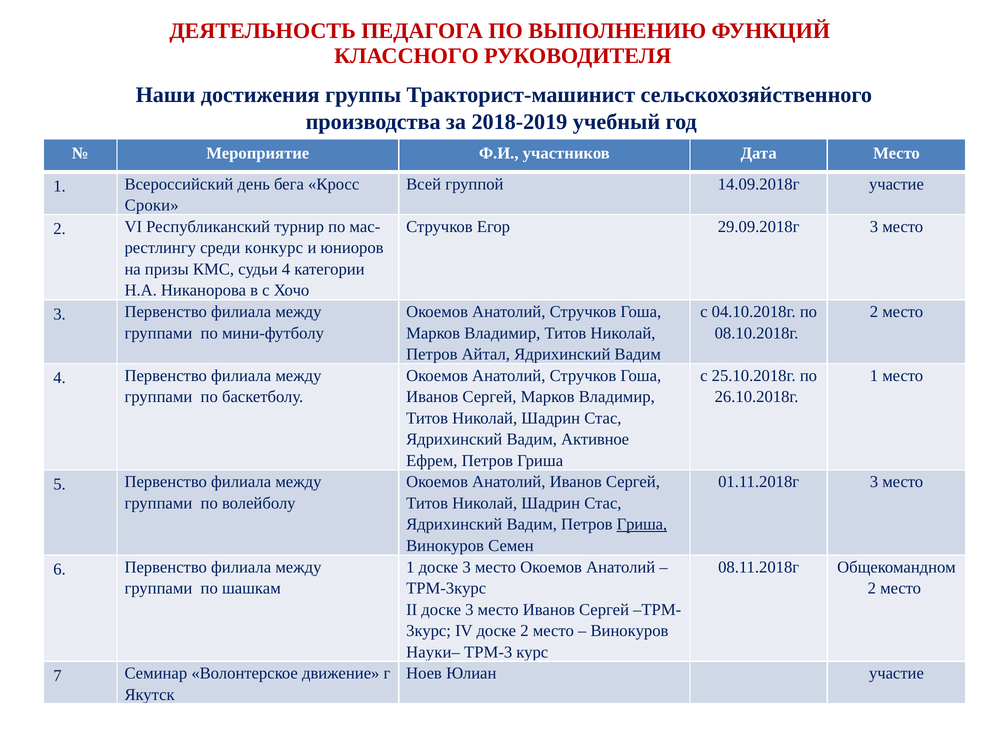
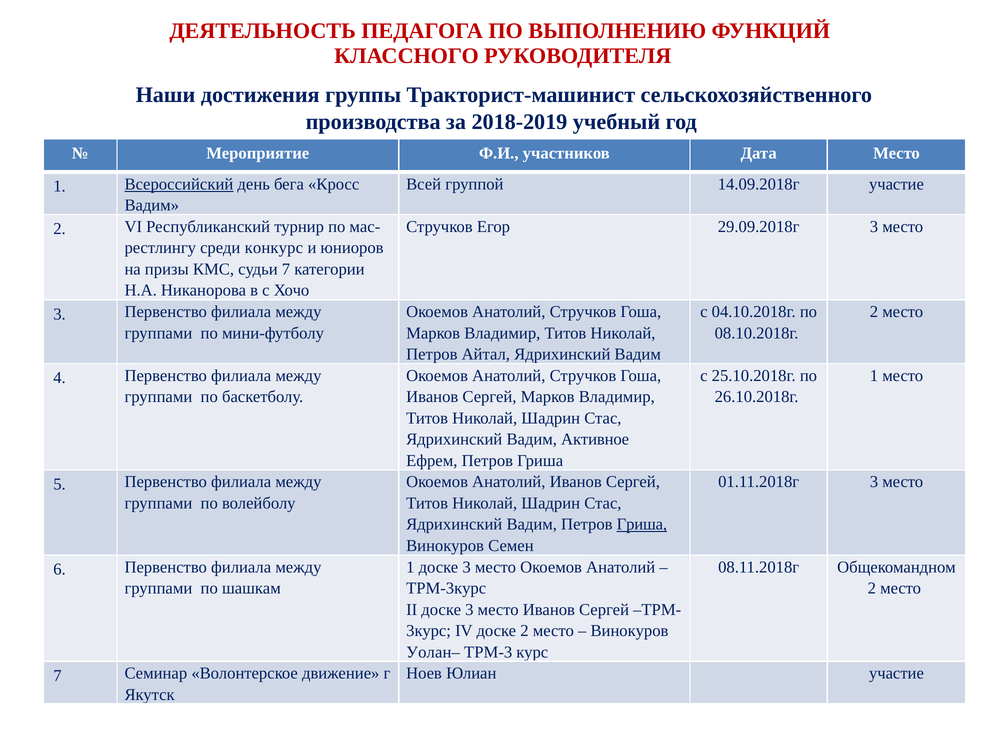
Всероссийский underline: none -> present (179, 184)
Сроки: Сроки -> Вадим (152, 205)
судьи 4: 4 -> 7 (286, 269)
Науки–: Науки– -> Уолан– (433, 652)
